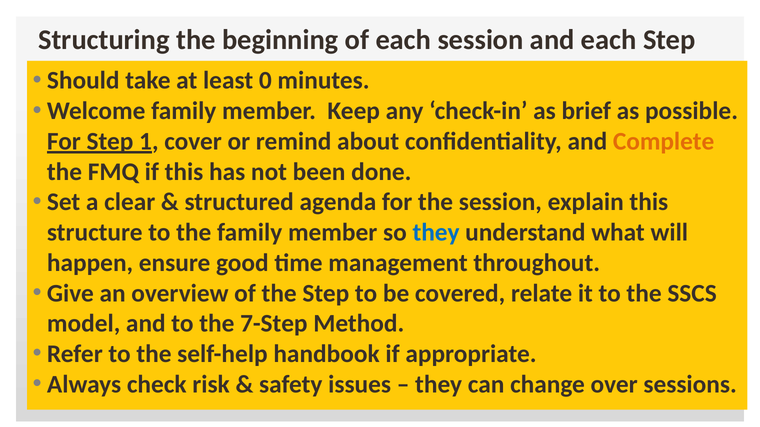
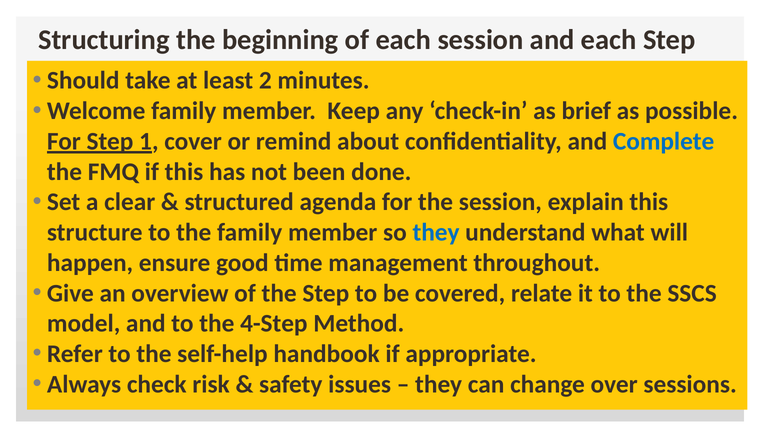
0: 0 -> 2 (265, 81)
Complete colour: orange -> blue (664, 142)
7-Step: 7-Step -> 4-Step (274, 324)
